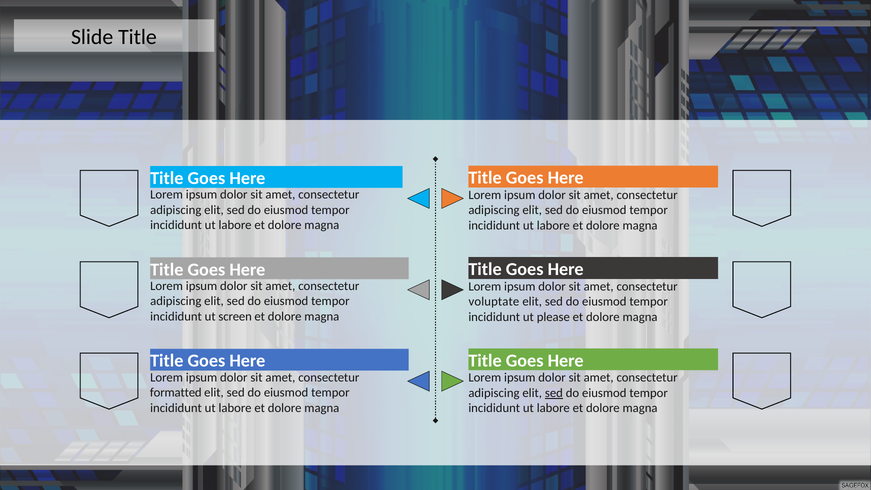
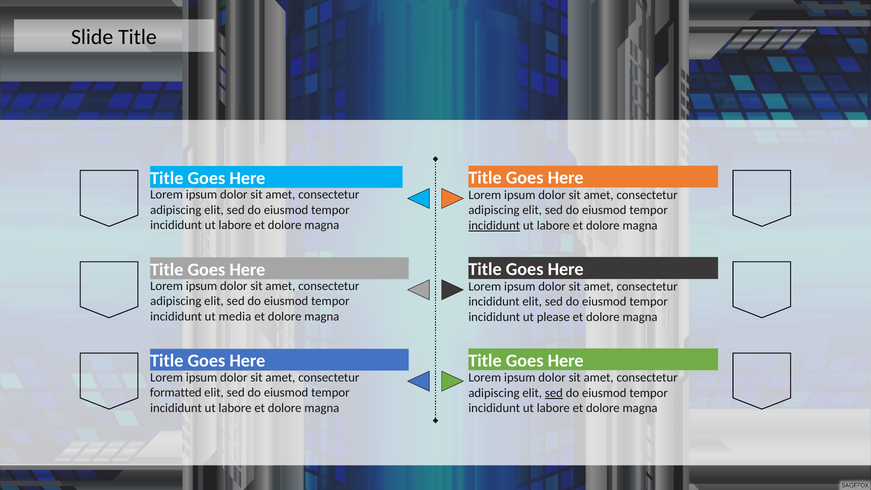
incididunt underline: none -> present (494, 225)
voluptate: voluptate -> incididunt (494, 302)
screen: screen -> media (235, 316)
